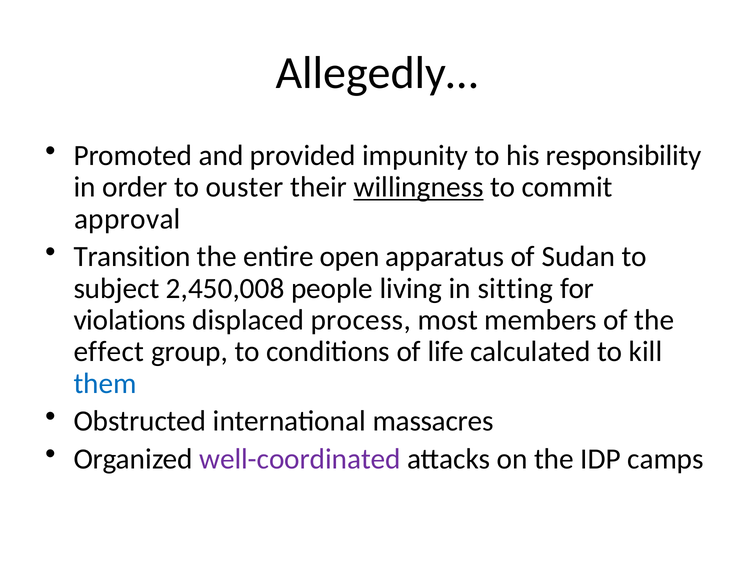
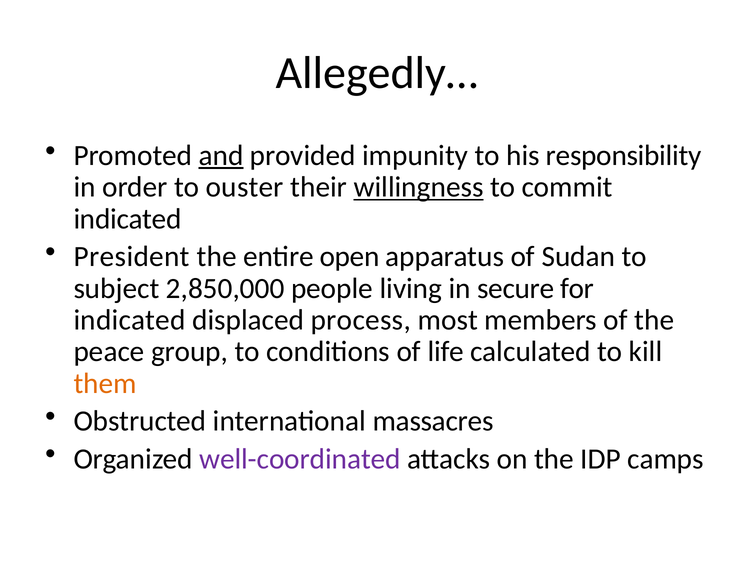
and underline: none -> present (221, 155)
approval: approval -> indicated (128, 219)
Transition: Transition -> President (132, 256)
2,450,008: 2,450,008 -> 2,850,000 (225, 288)
sitting: sitting -> secure (516, 288)
violations: violations -> indicated (129, 320)
effect: effect -> peace (109, 351)
them colour: blue -> orange (105, 383)
